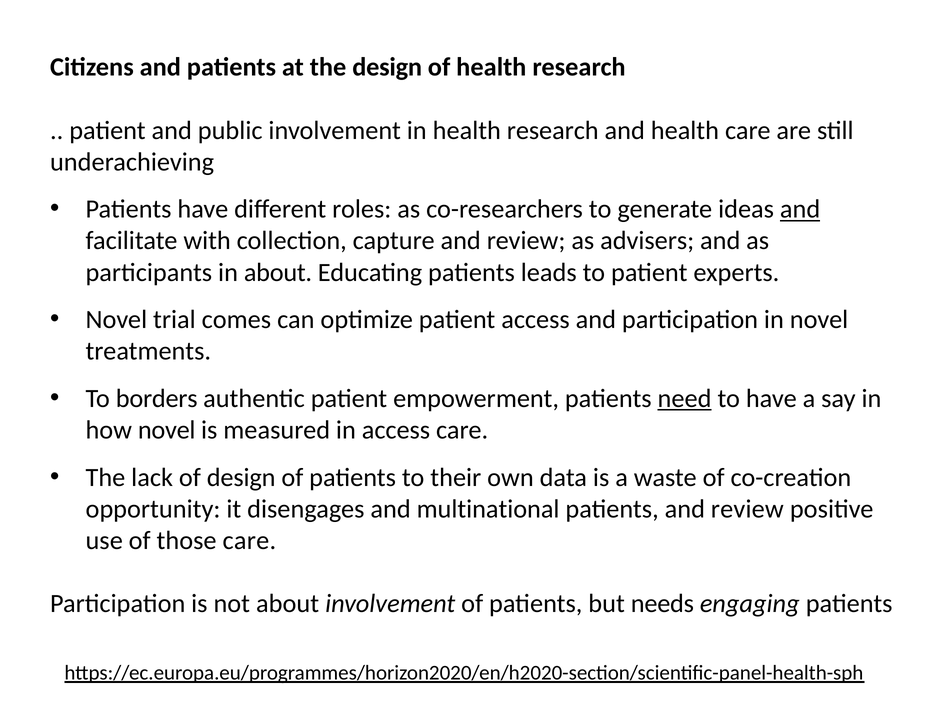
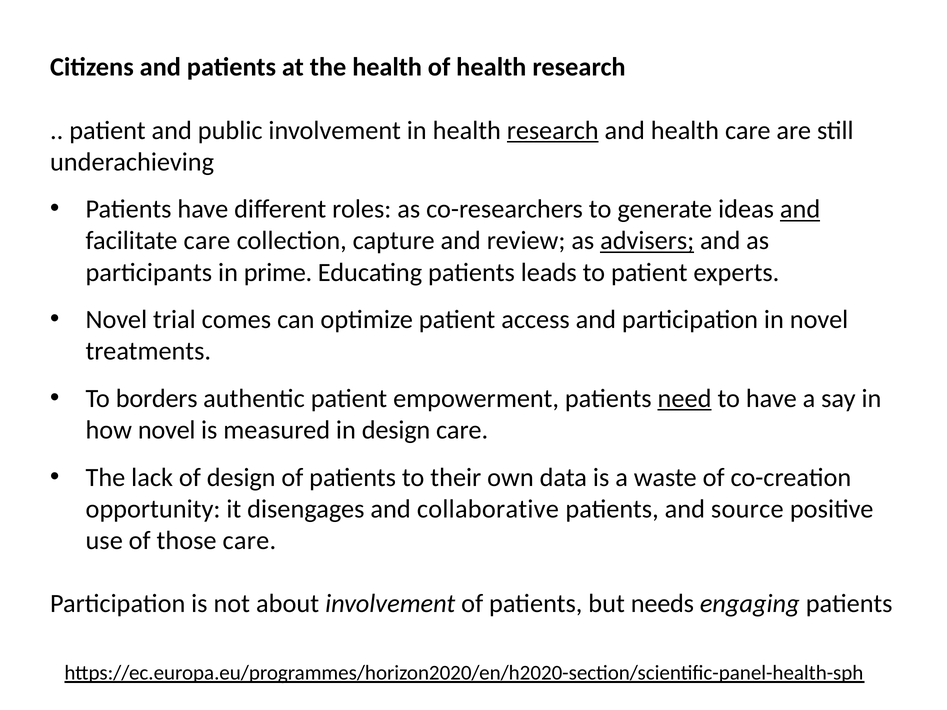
the design: design -> health (387, 67)
research underline: none -> present (553, 130)
facilitate with: with -> care (207, 241)
advisers underline: none -> present (647, 241)
in about: about -> prime (278, 272)
in access: access -> design (396, 430)
multinational: multinational -> collaborative (488, 509)
patients and review: review -> source (747, 509)
